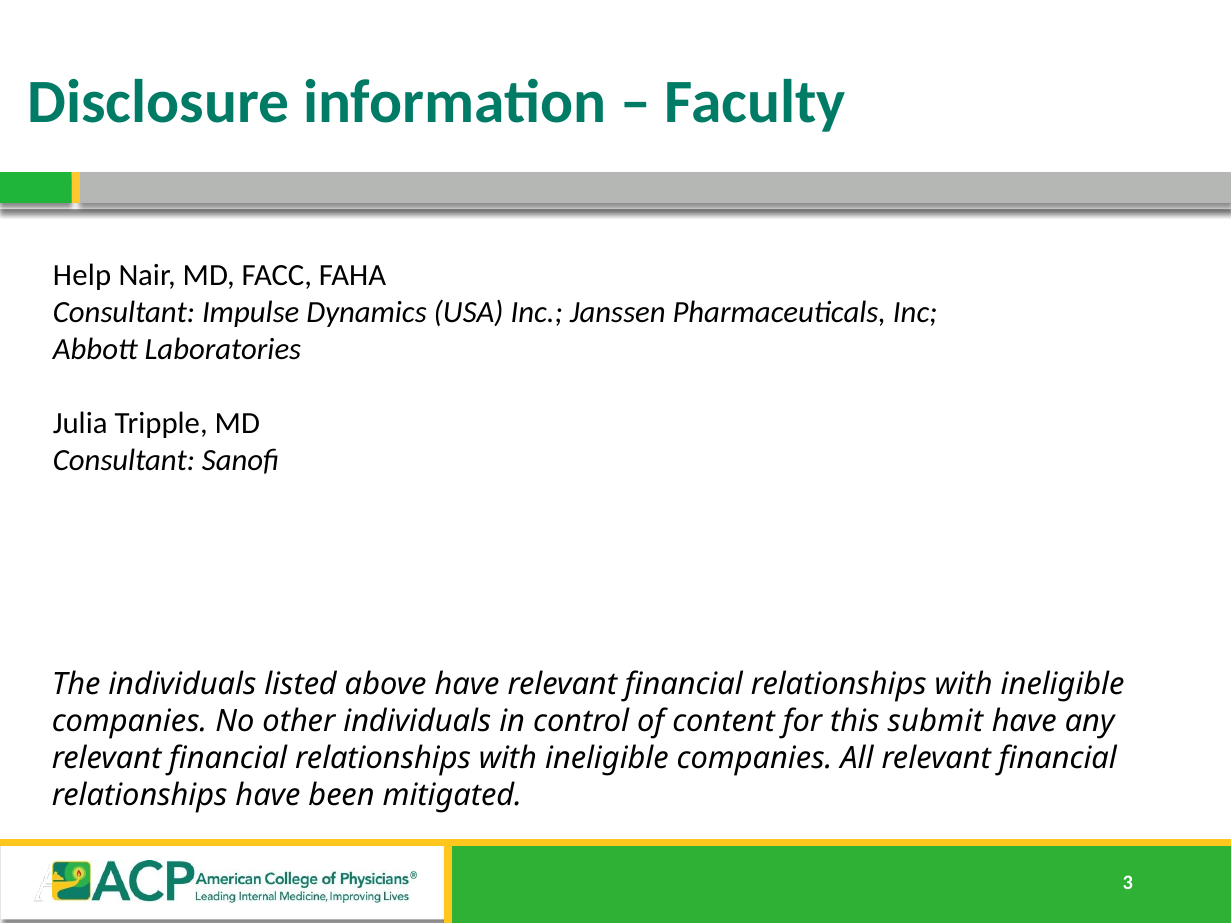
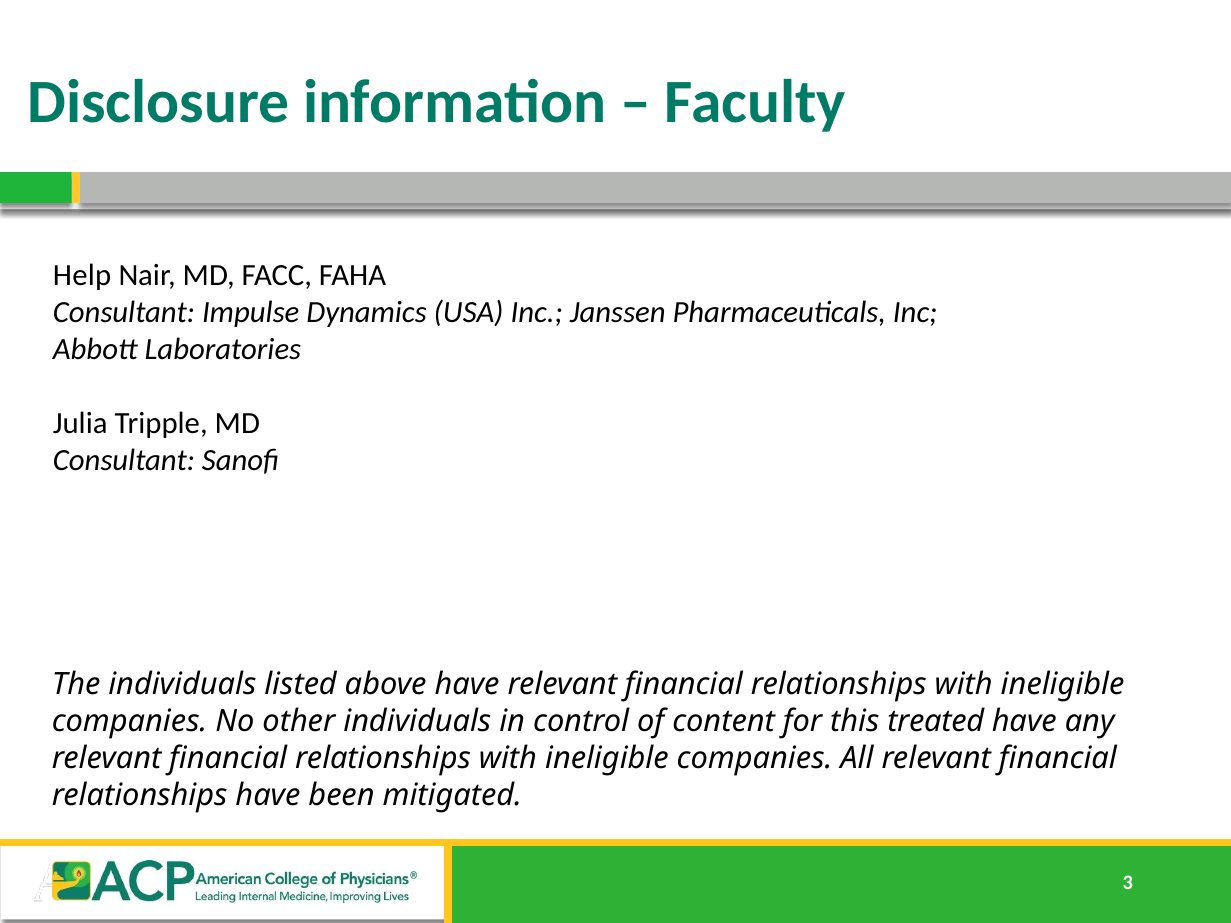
submit: submit -> treated (936, 721)
